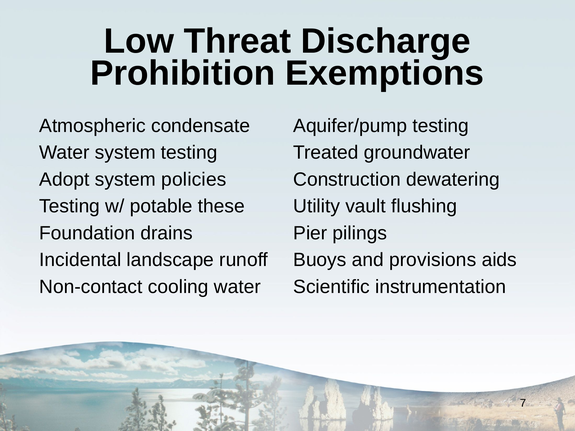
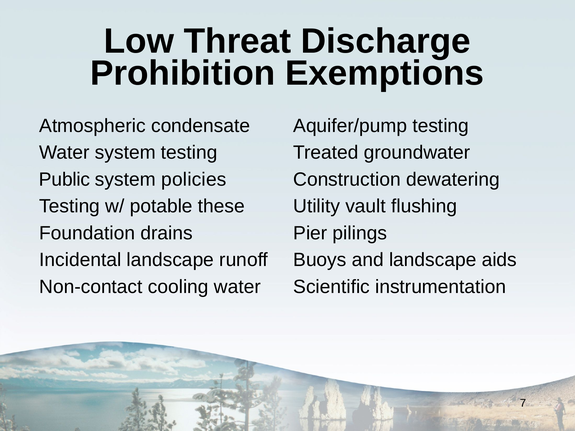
Adopt: Adopt -> Public (65, 180)
and provisions: provisions -> landscape (433, 260)
